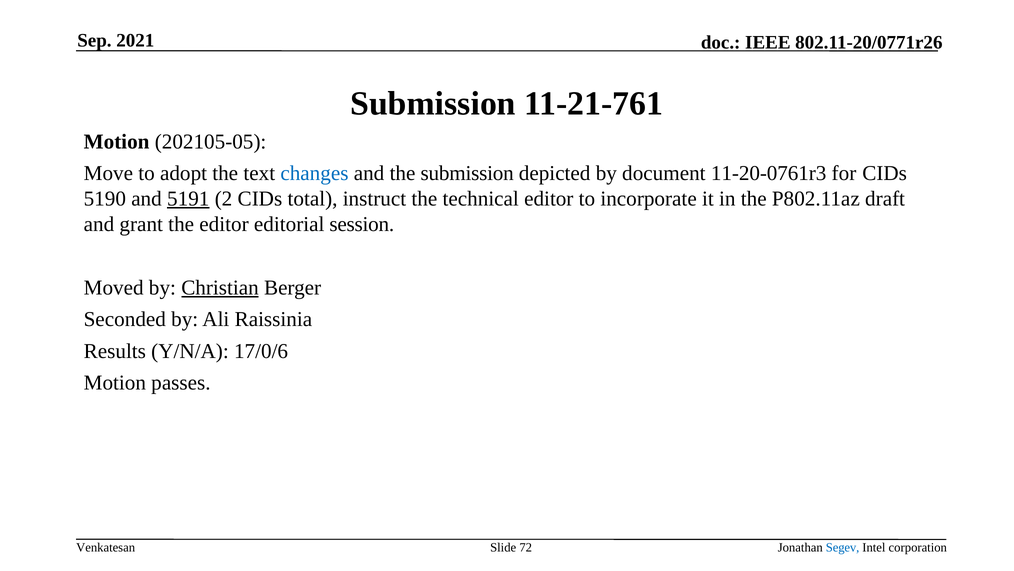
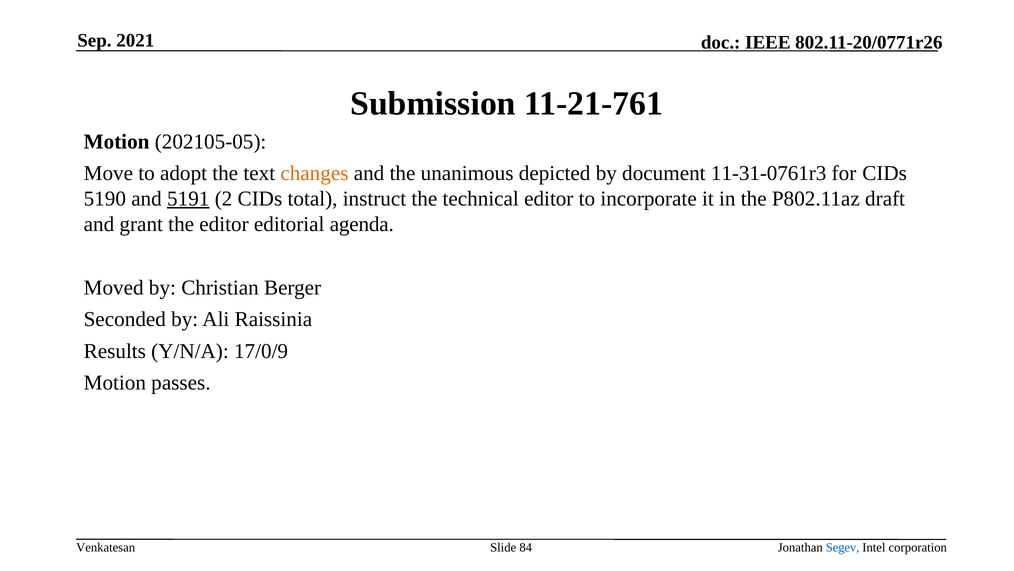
changes colour: blue -> orange (314, 173)
the submission: submission -> unanimous (467, 173)
11-20-0761r3: 11-20-0761r3 -> 11-31-0761r3 (769, 173)
session: session -> agenda (362, 224)
Christian underline: present -> none (220, 287)
17/0/6: 17/0/6 -> 17/0/9 (261, 351)
72: 72 -> 84 (526, 547)
